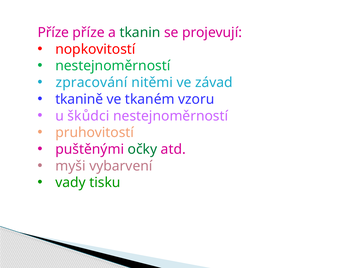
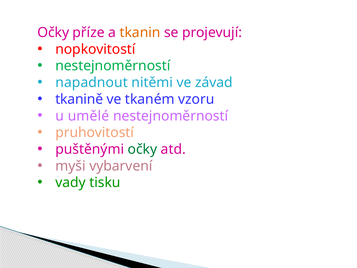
Příze: Příze -> Očky (53, 32)
tkanin colour: green -> orange (140, 32)
zpracování: zpracování -> napadnout (92, 82)
škůdci: škůdci -> umělé (88, 116)
